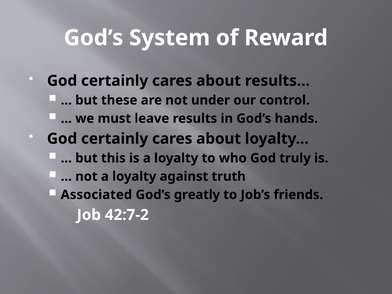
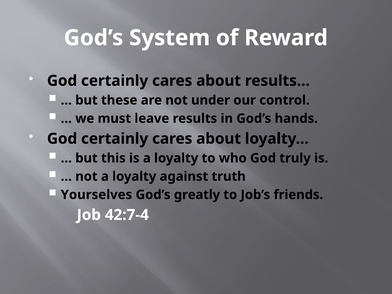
Associated: Associated -> Yourselves (96, 195)
42:7-2: 42:7-2 -> 42:7-4 (127, 215)
